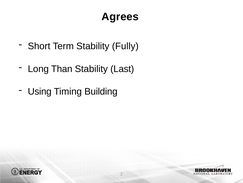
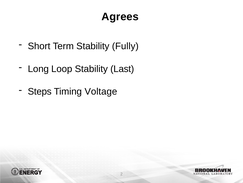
Than: Than -> Loop (62, 69)
Using: Using -> Steps (40, 91)
Building: Building -> Voltage (101, 91)
